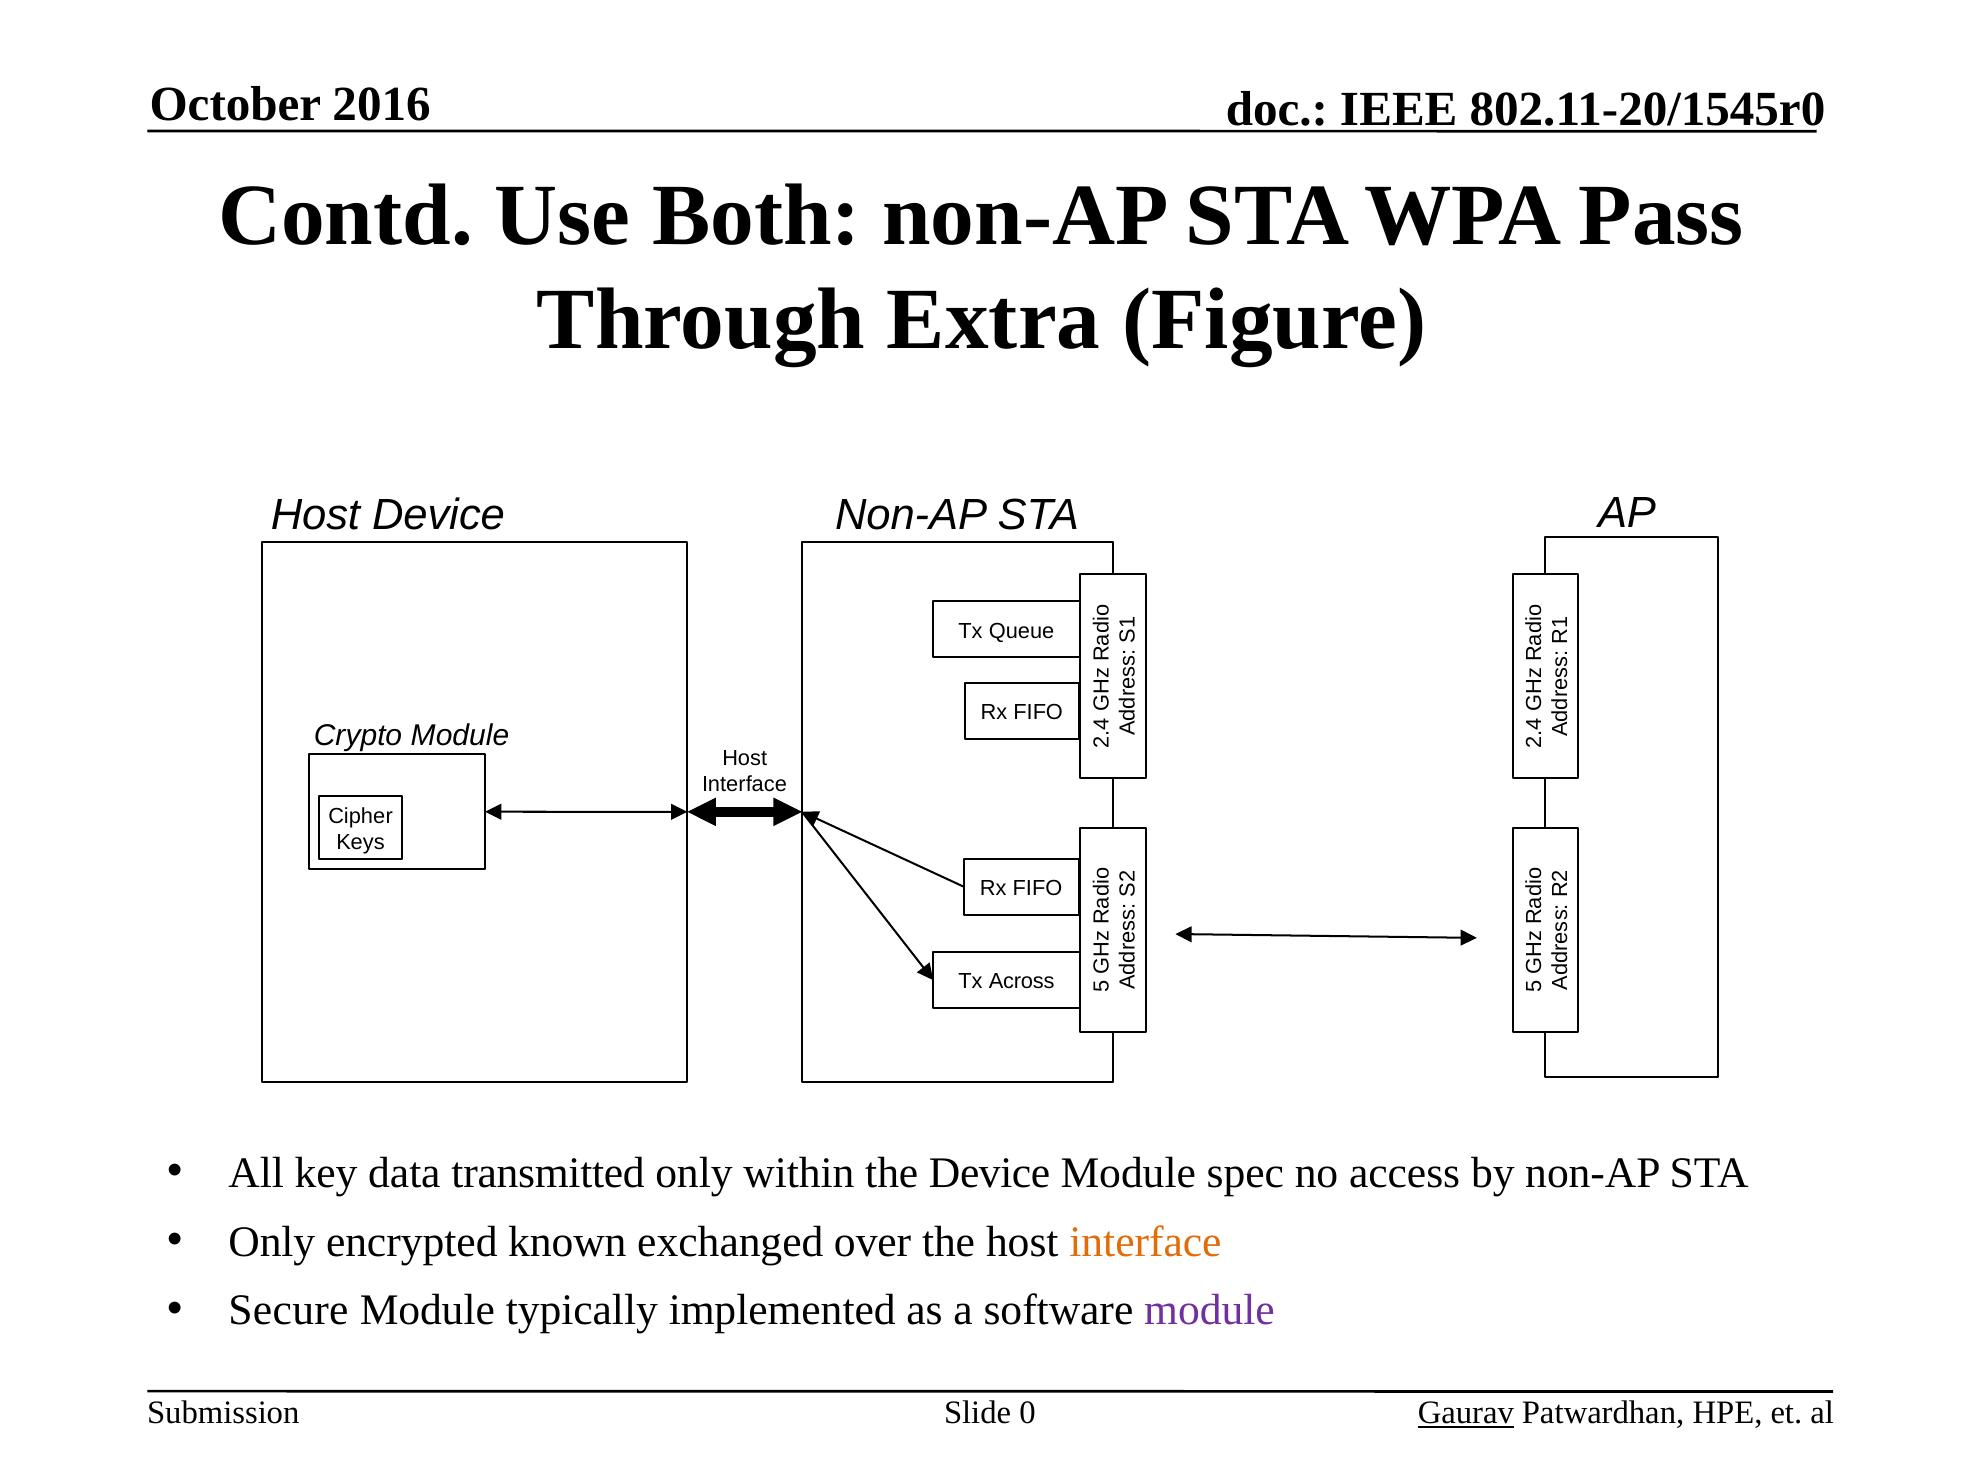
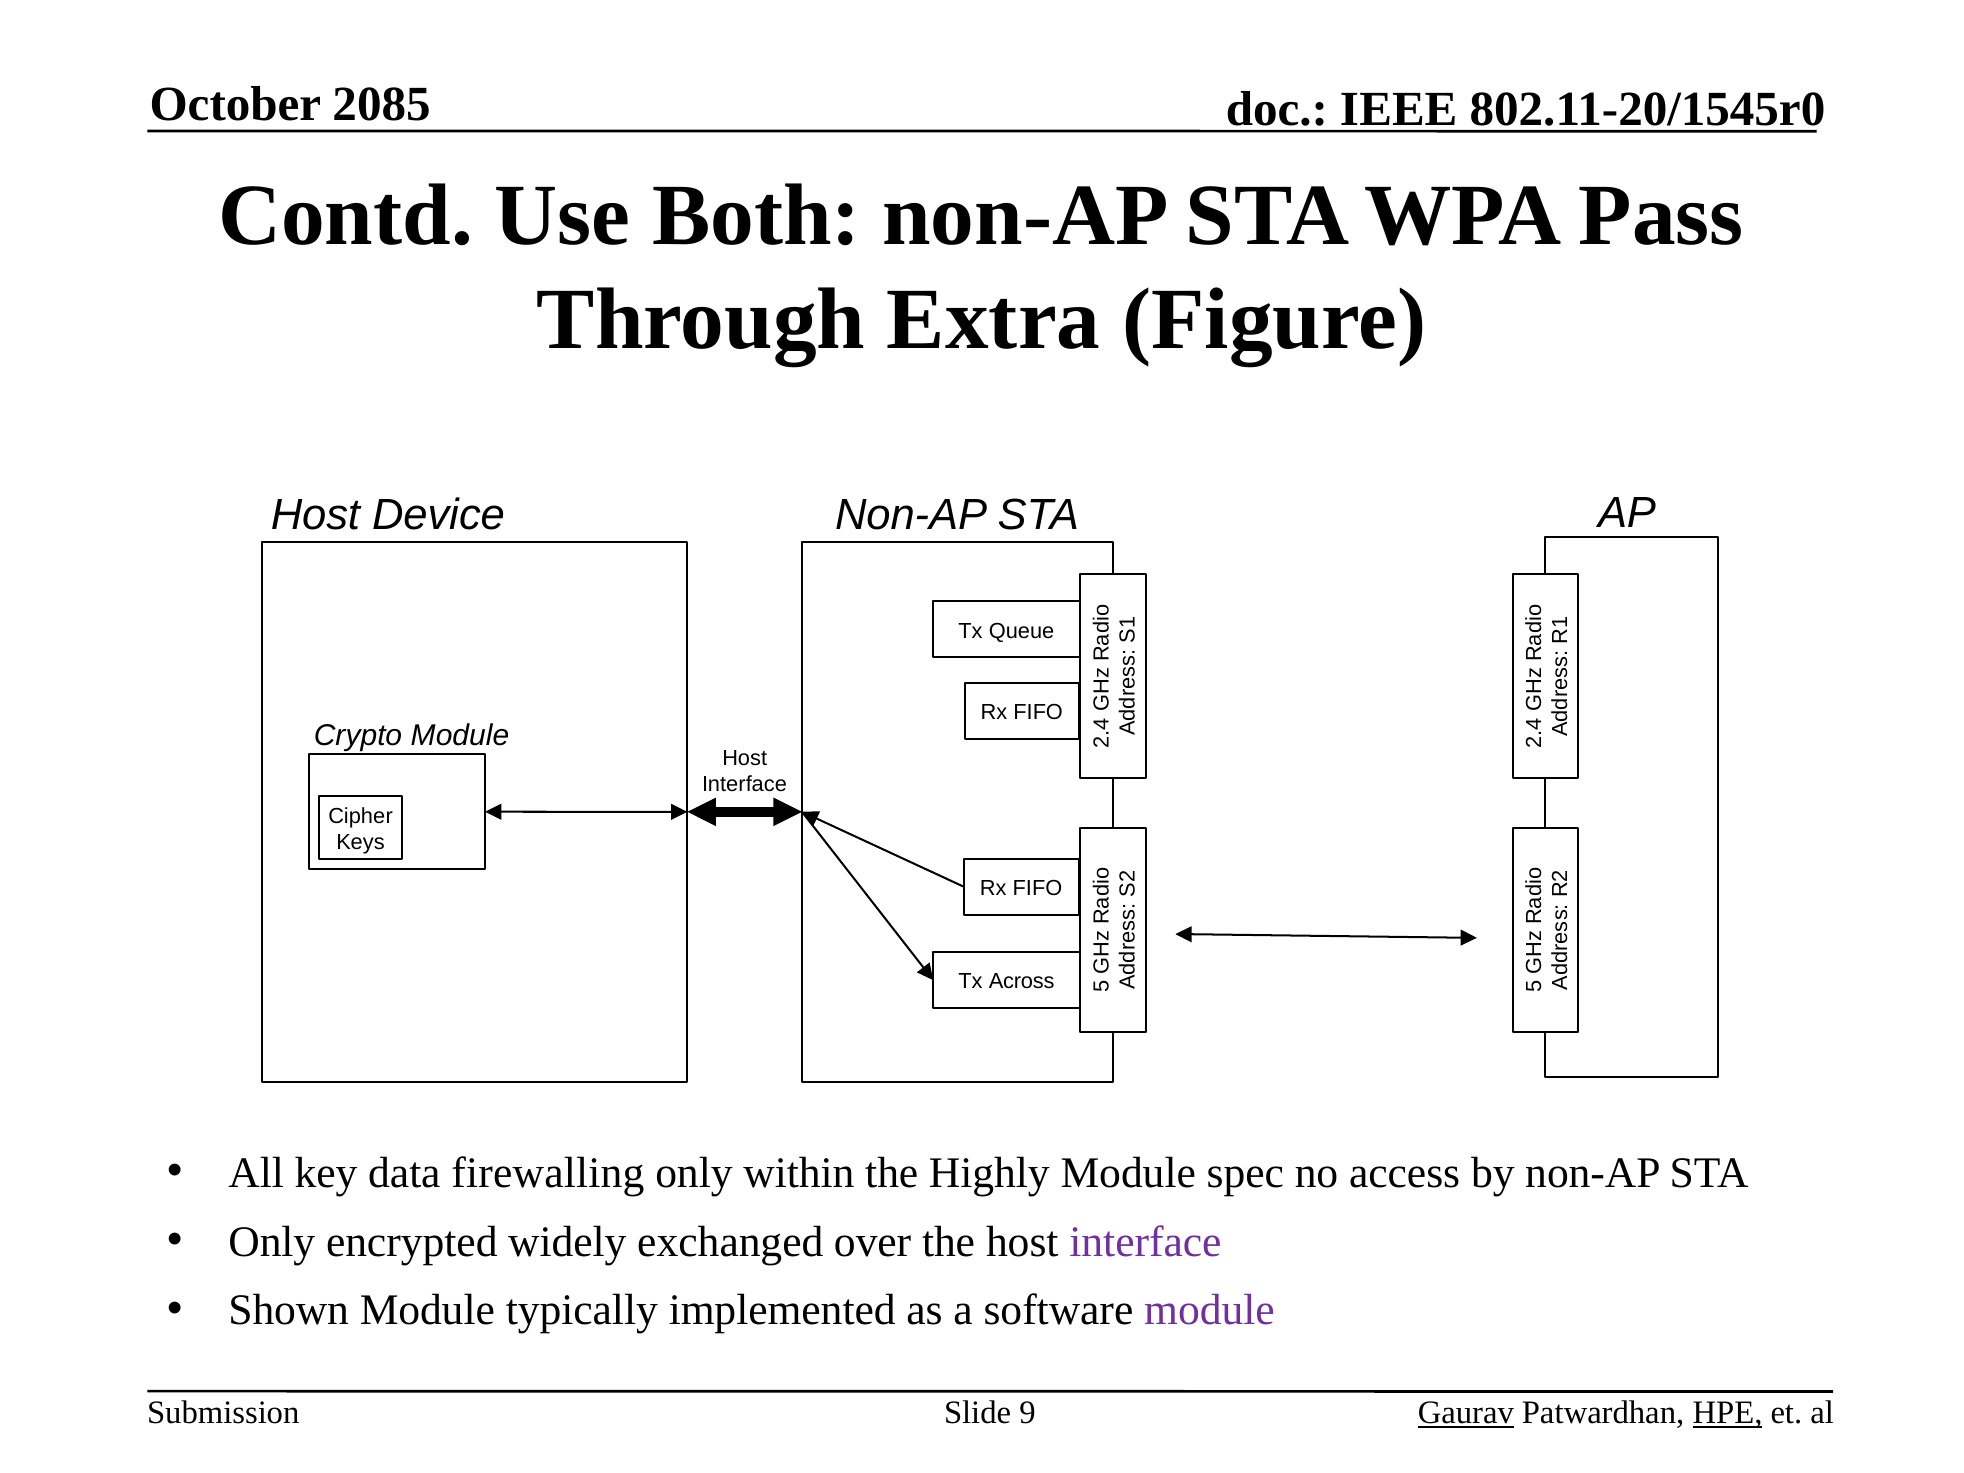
2016: 2016 -> 2085 (382, 104)
transmitted: transmitted -> firewalling (548, 1173)
the Device: Device -> Highly (989, 1173)
known: known -> widely (567, 1242)
interface colour: orange -> purple (1145, 1242)
Secure: Secure -> Shown (289, 1311)
0: 0 -> 9 (1028, 1413)
HPE underline: none -> present (1727, 1413)
